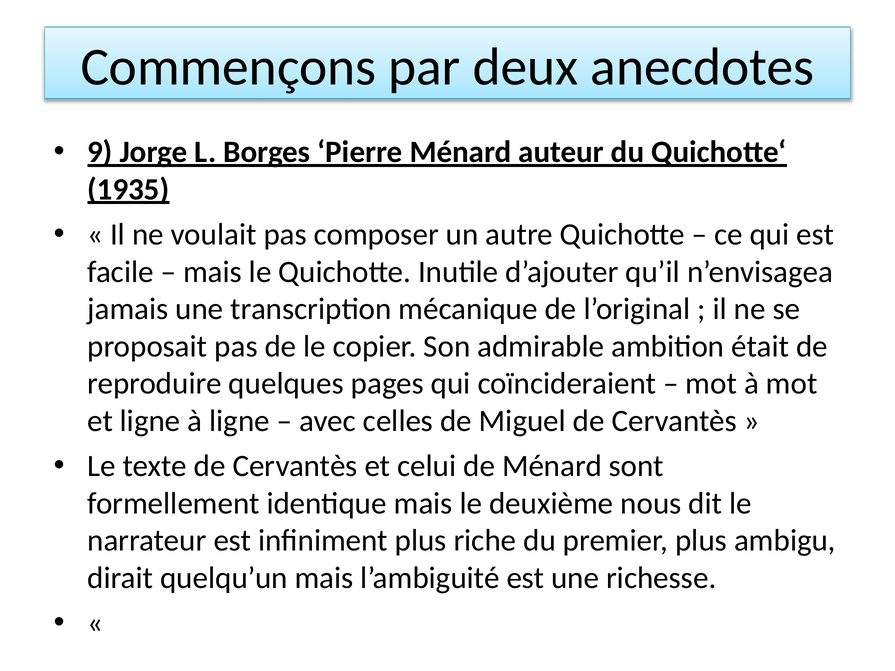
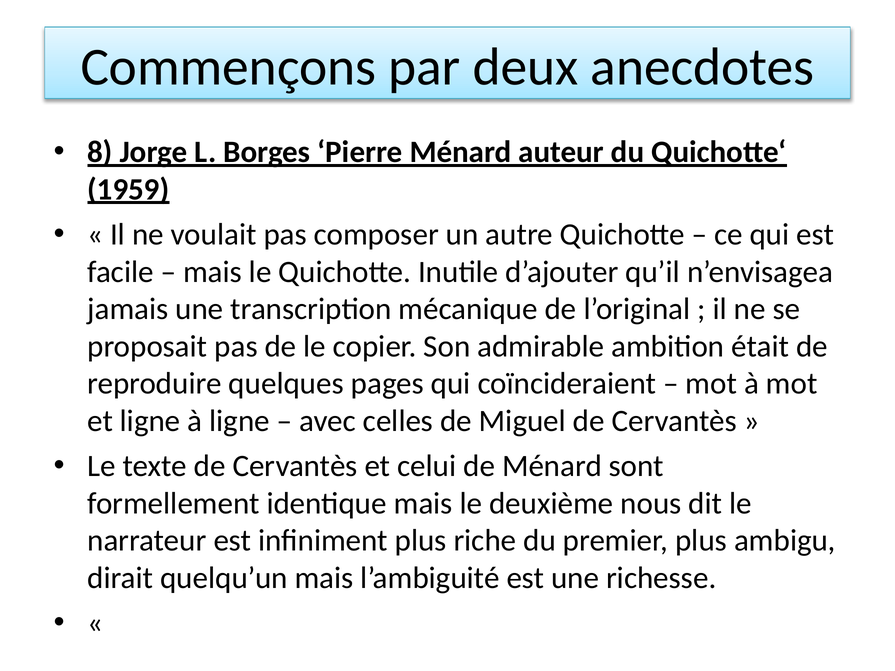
9: 9 -> 8 (100, 152)
1935: 1935 -> 1959 (128, 189)
